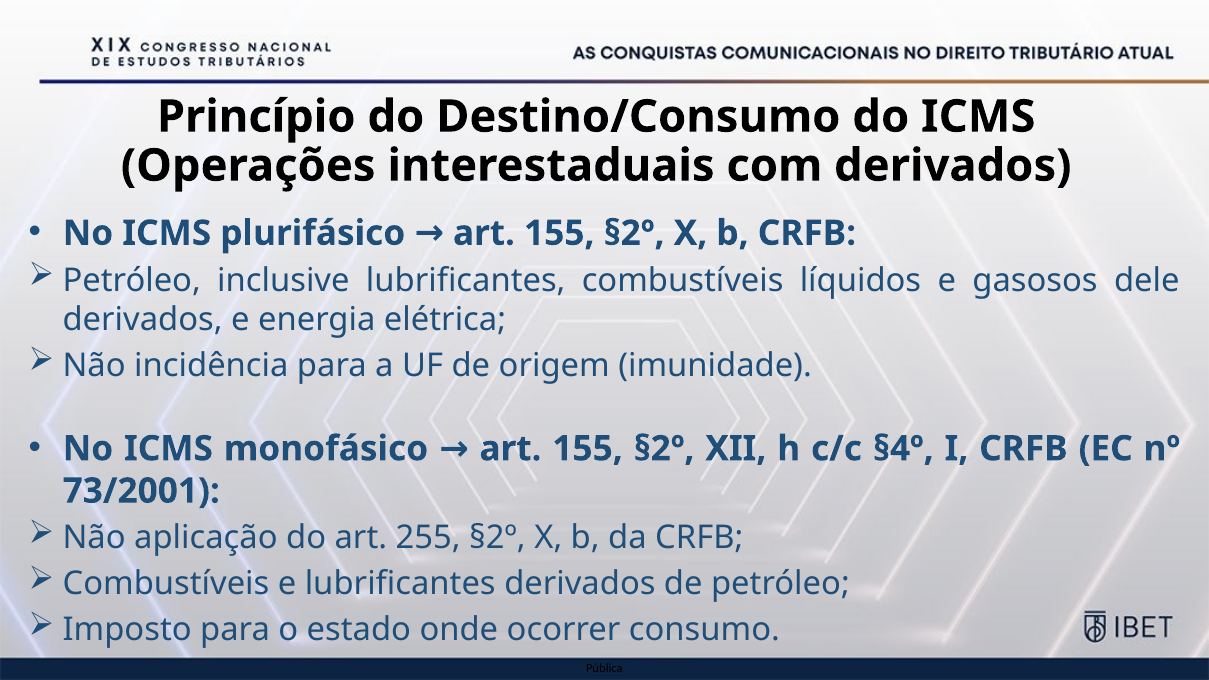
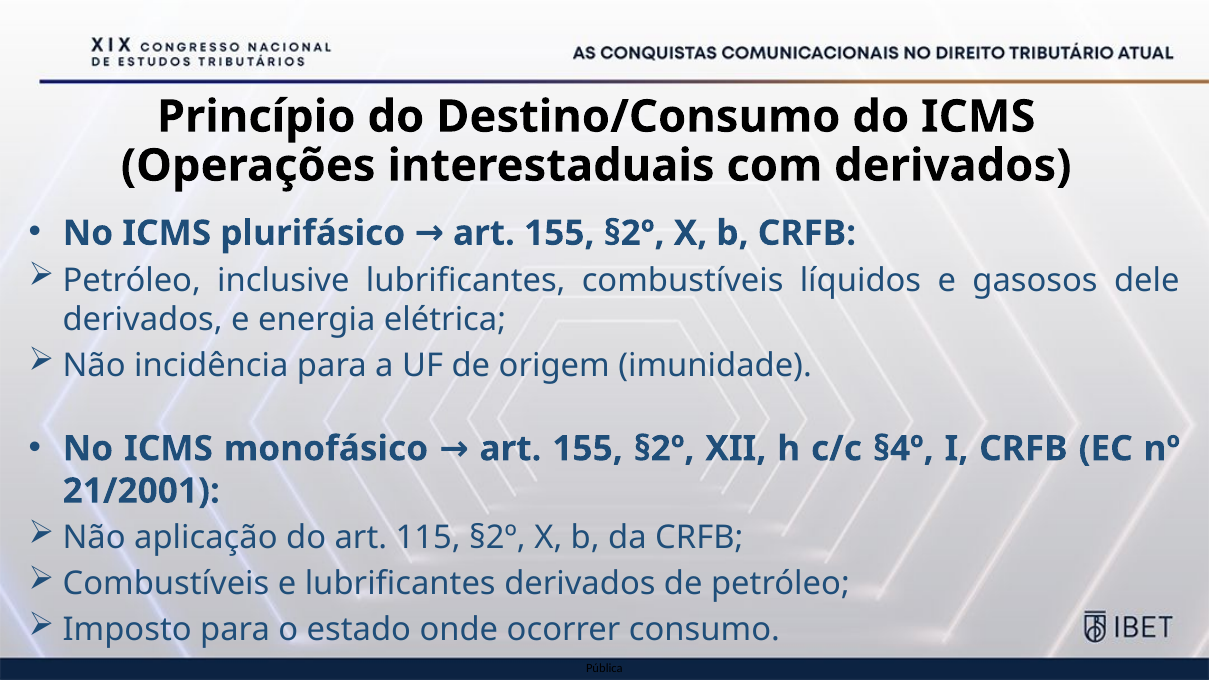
73/2001: 73/2001 -> 21/2001 (141, 491)
255: 255 -> 115 (428, 538)
